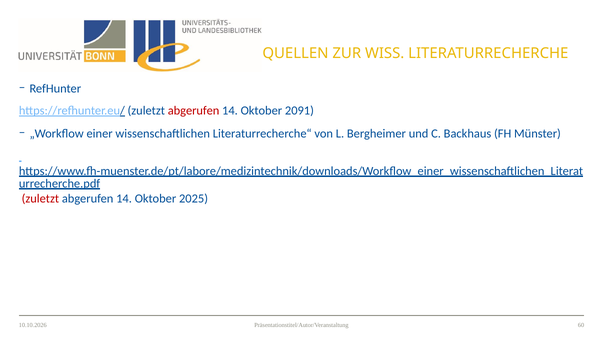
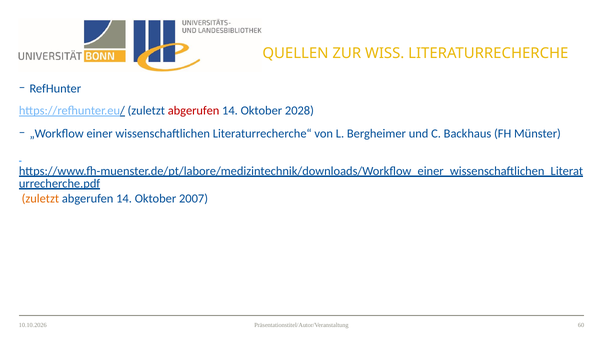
2091: 2091 -> 2028 (299, 111)
zuletzt colour: red -> orange (40, 199)
2025: 2025 -> 2007 (194, 199)
